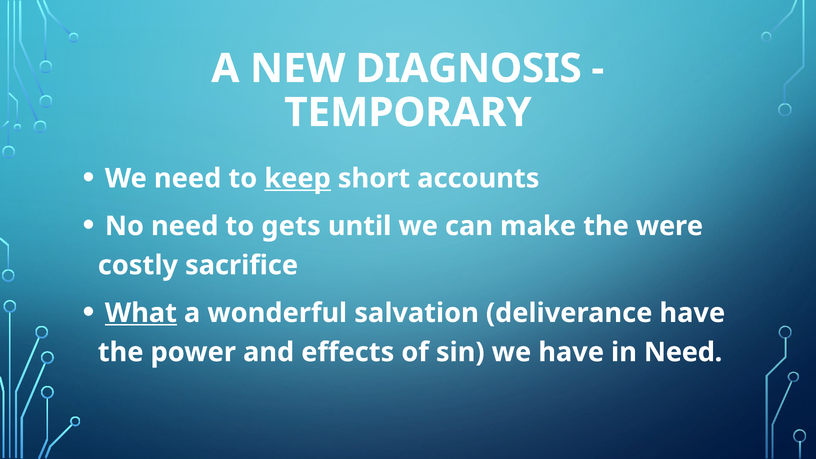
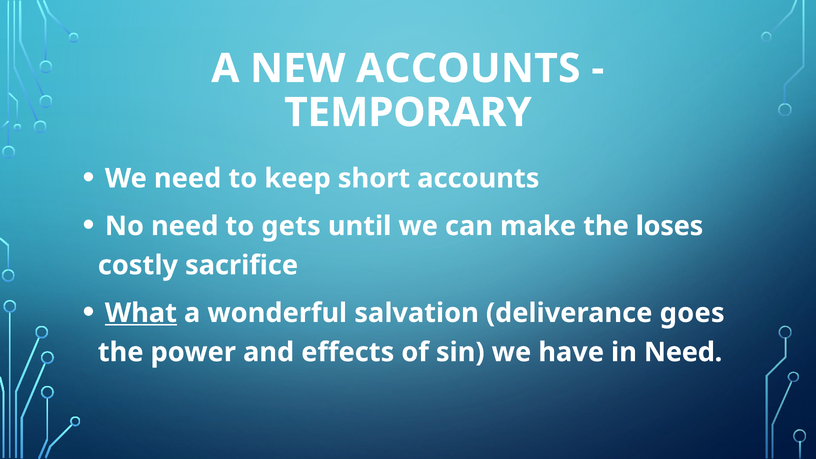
NEW DIAGNOSIS: DIAGNOSIS -> ACCOUNTS (468, 69)
keep underline: present -> none (298, 178)
were: were -> loses (669, 226)
deliverance have: have -> goes (692, 313)
